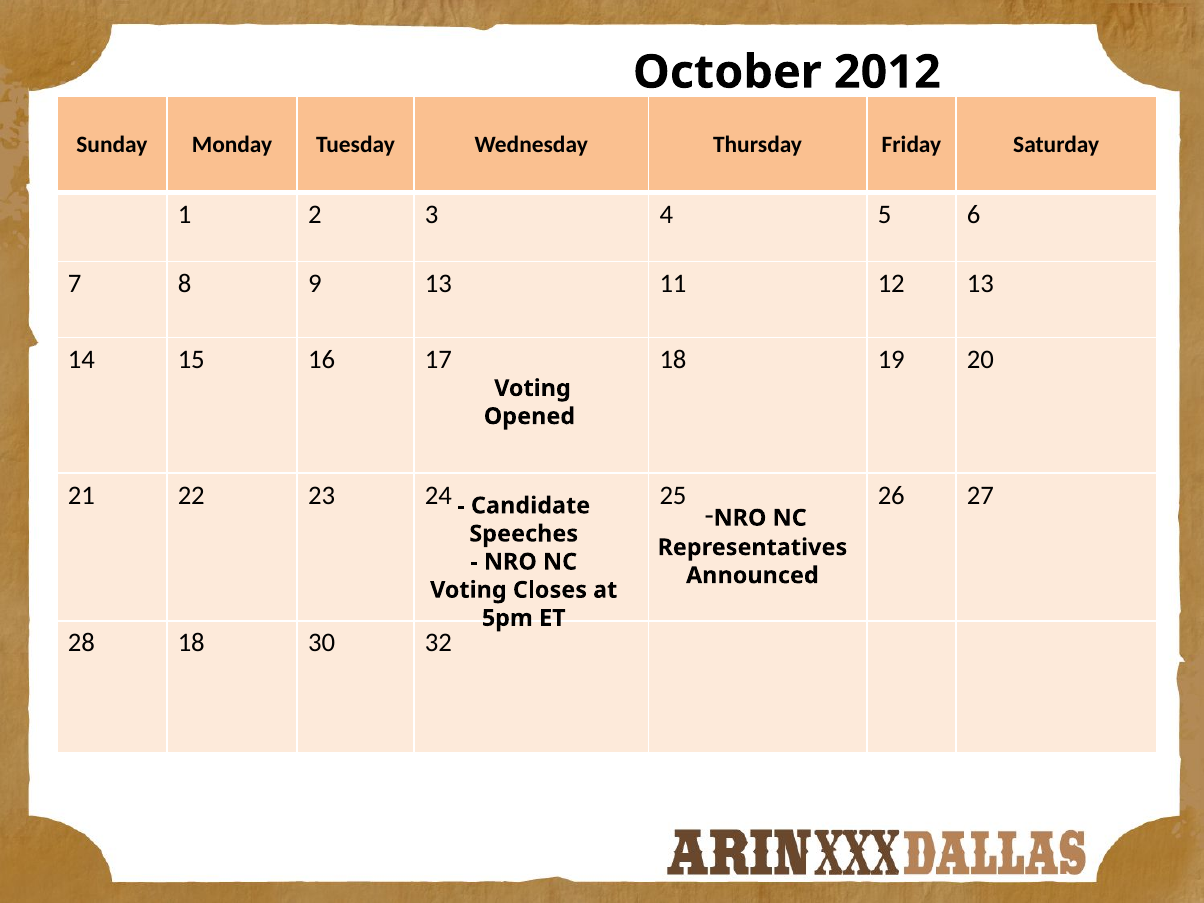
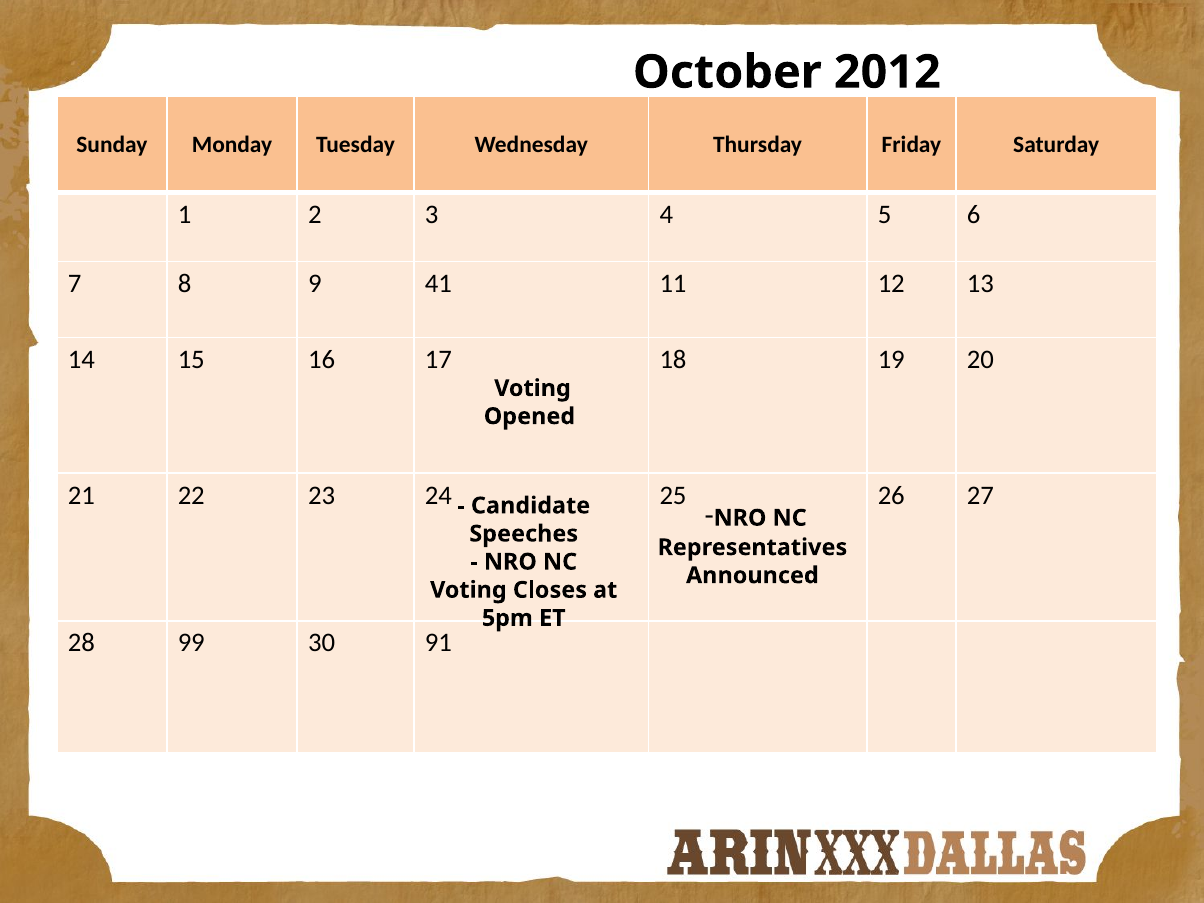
9 13: 13 -> 41 (438, 283)
28 18: 18 -> 99 (191, 643)
32: 32 -> 91 (438, 643)
